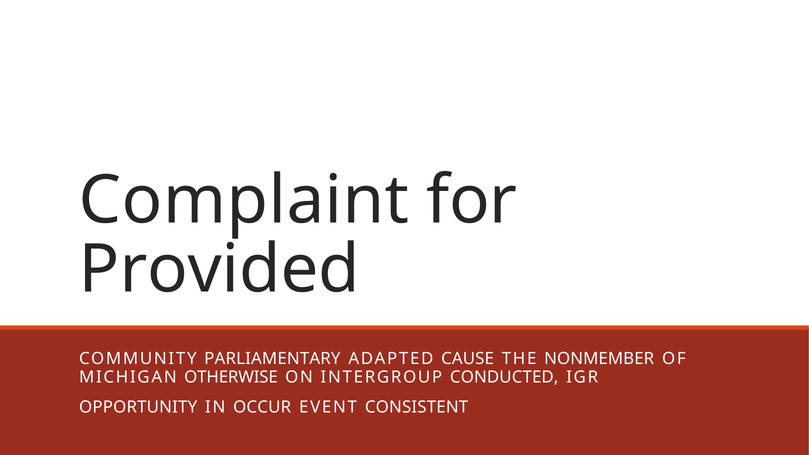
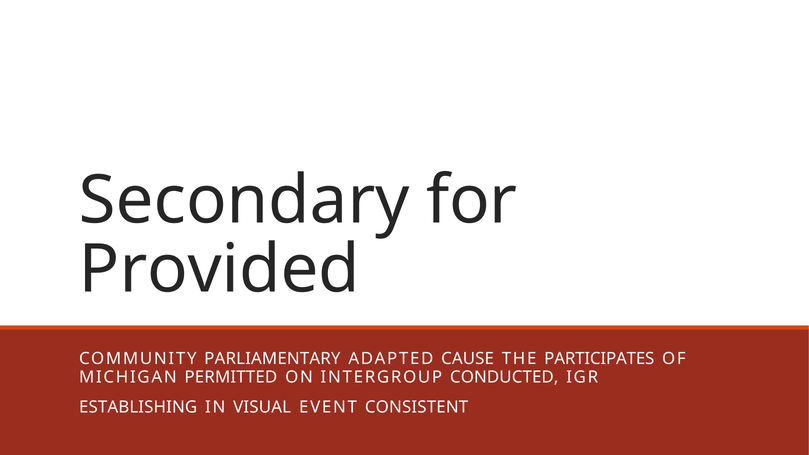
Complaint: Complaint -> Secondary (244, 201)
NONMEMBER: NONMEMBER -> PARTICIPATES (599, 359)
OTHERWISE: OTHERWISE -> PERMITTED (231, 377)
OPPORTUNITY: OPPORTUNITY -> ESTABLISHING (138, 407)
OCCUR: OCCUR -> VISUAL (262, 407)
